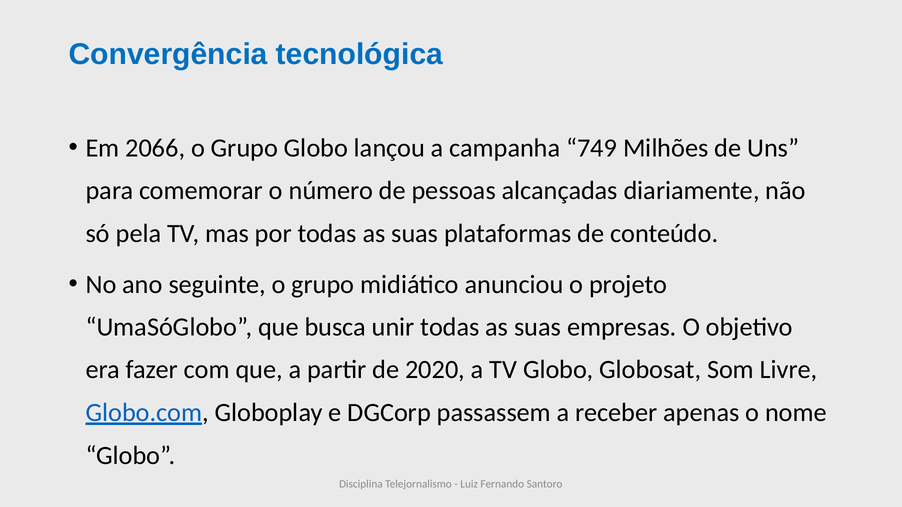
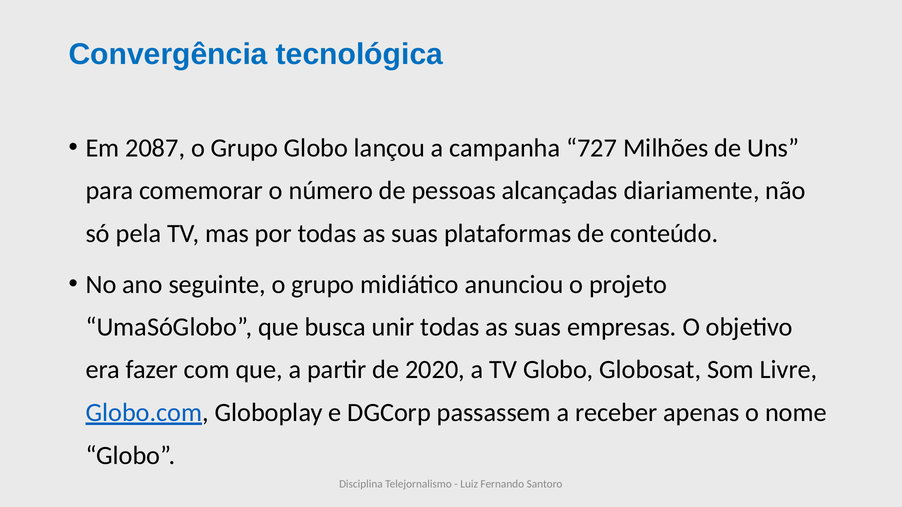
2066: 2066 -> 2087 (155, 148)
749: 749 -> 727 (592, 148)
